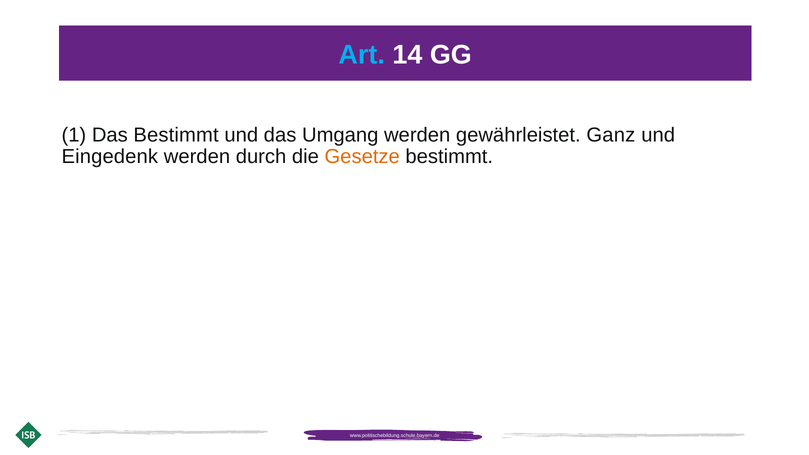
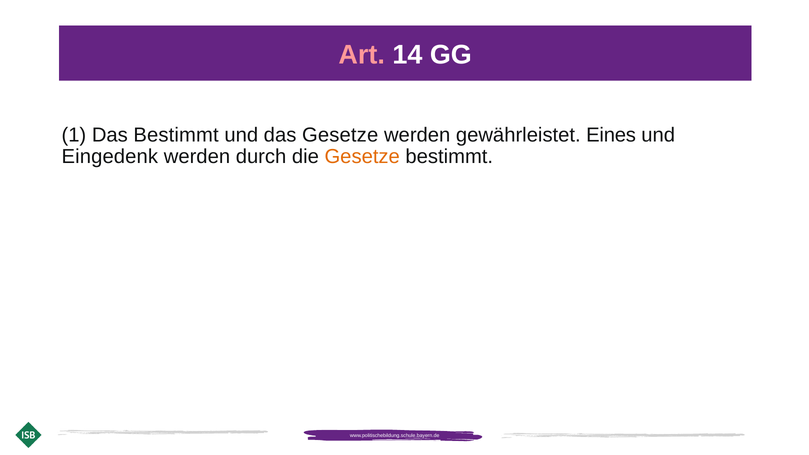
Art colour: light blue -> pink (362, 55)
das Umgang: Umgang -> Gesetze (340, 135)
Ganz: Ganz -> Eines (611, 135)
